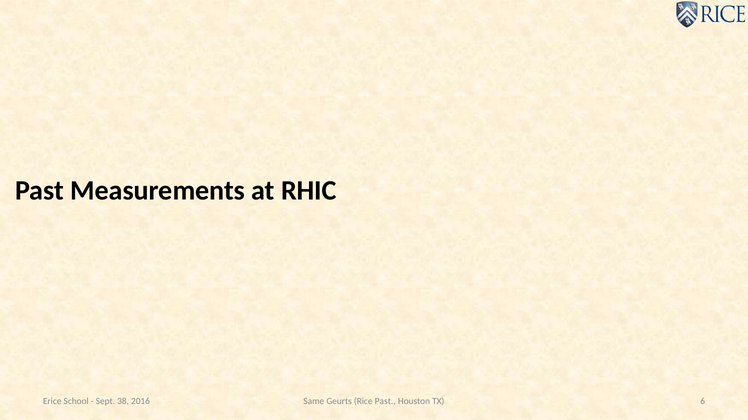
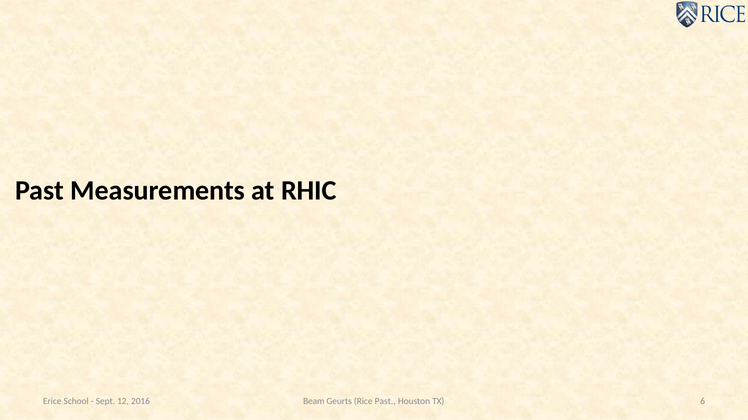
38: 38 -> 12 (123, 402)
Same: Same -> Beam (314, 402)
